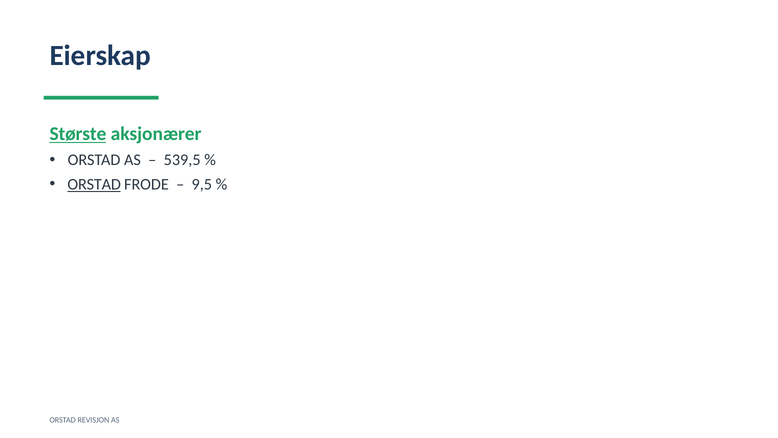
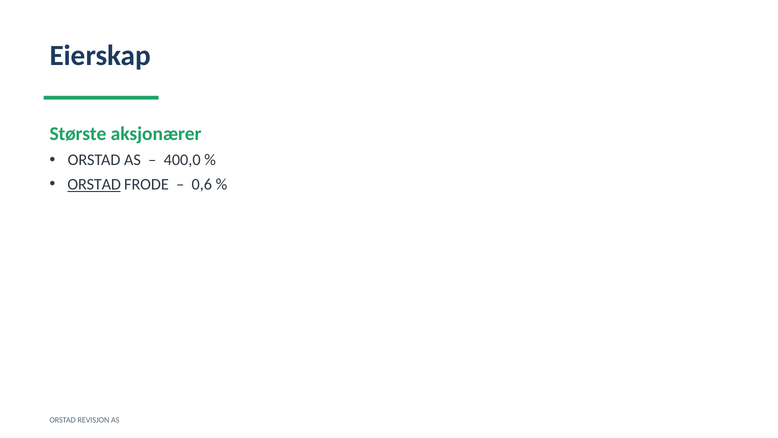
Største underline: present -> none (78, 134)
539,5: 539,5 -> 400,0 (182, 160)
9,5: 9,5 -> 0,6 (202, 184)
